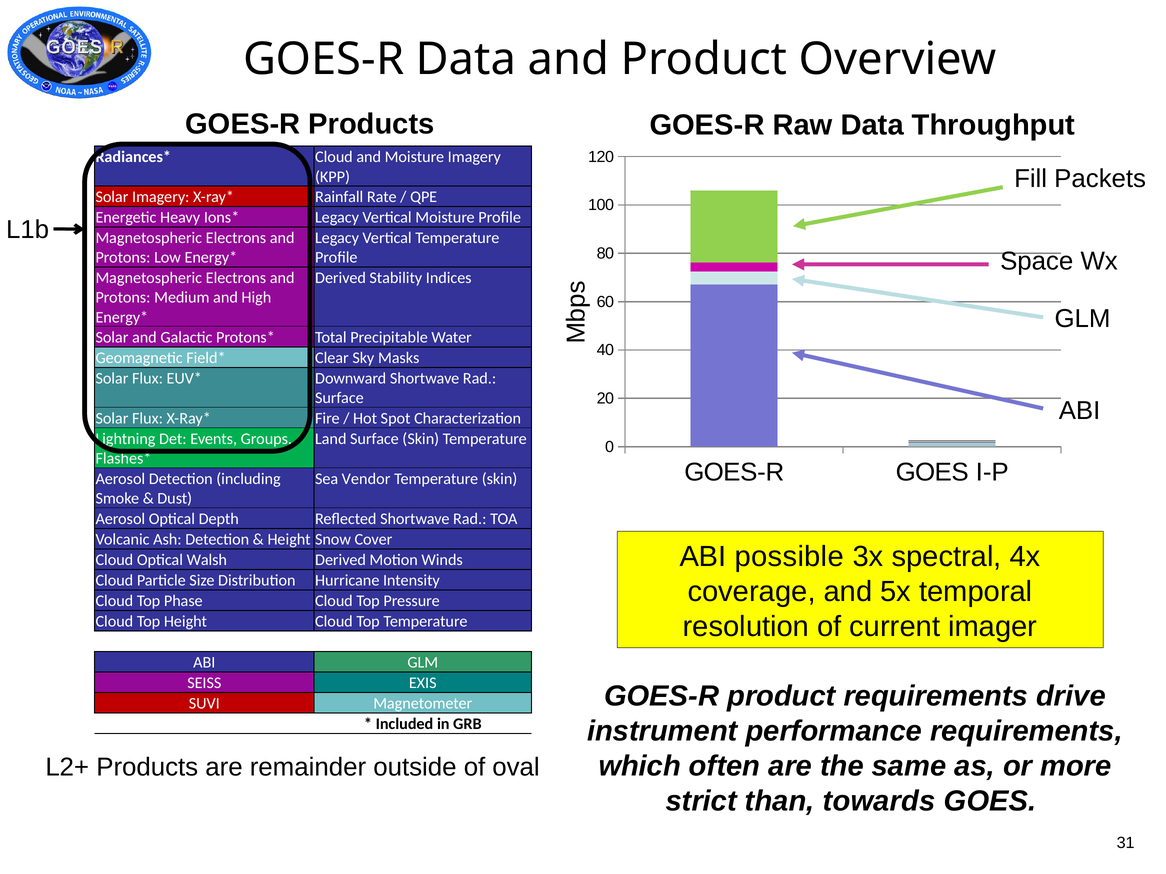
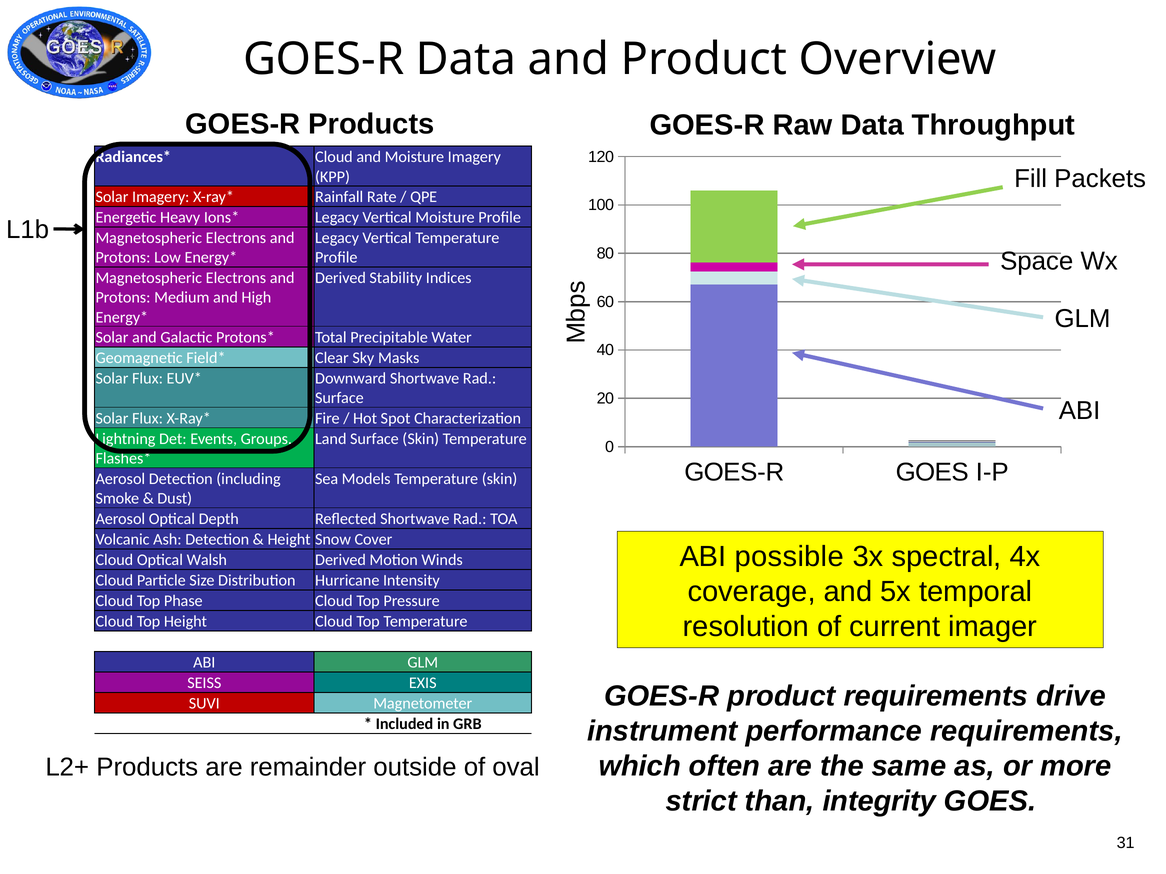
Vendor: Vendor -> Models (366, 479)
towards: towards -> integrity (879, 801)
